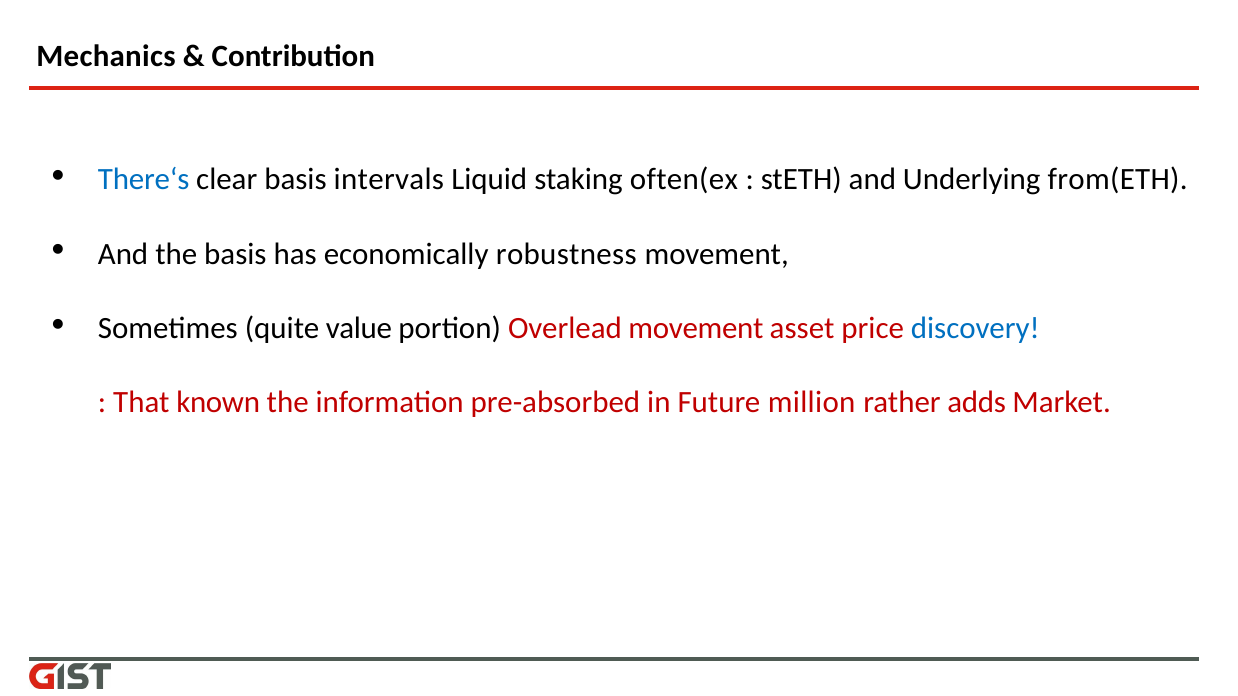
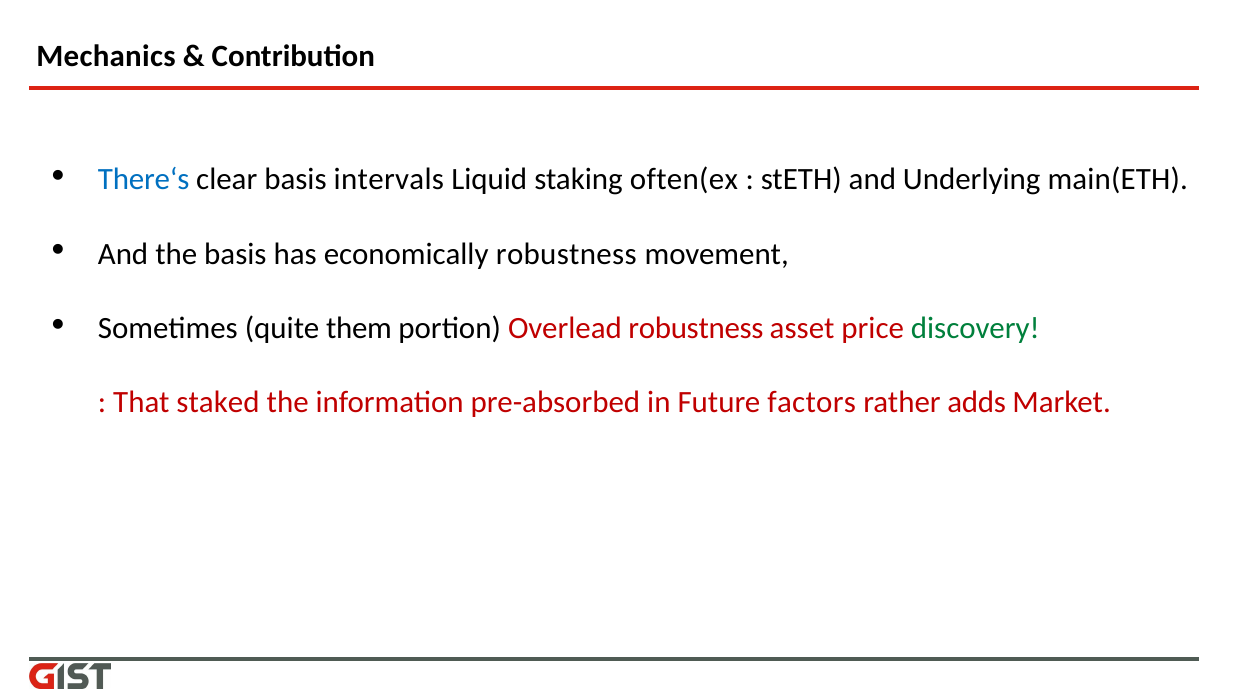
from(ETH: from(ETH -> main(ETH (1118, 180)
value: value -> them (359, 328)
Overlead movement: movement -> robustness (696, 328)
discovery colour: blue -> green (975, 328)
known: known -> staked (218, 403)
million: million -> factors (812, 403)
